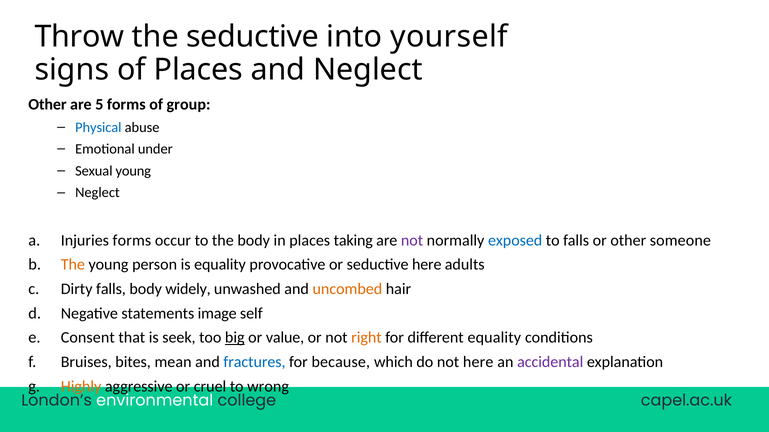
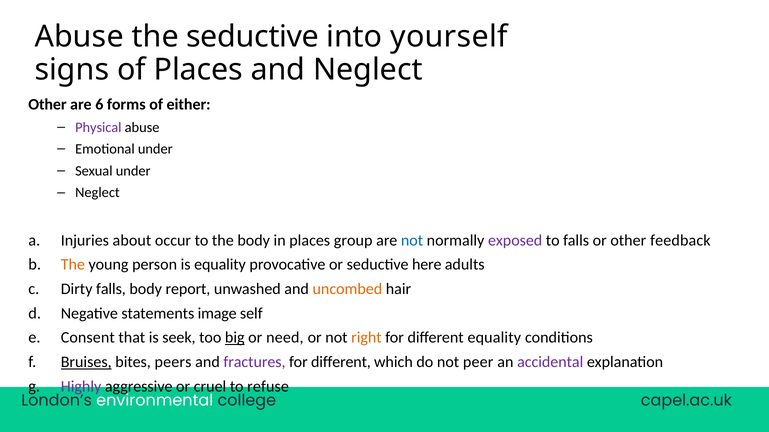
Throw: Throw -> Abuse (79, 37)
5: 5 -> 6 (99, 105)
group: group -> either (189, 105)
Physical colour: blue -> purple (98, 127)
Sexual young: young -> under (133, 171)
Injuries forms: forms -> about (132, 241)
taking: taking -> group (353, 241)
not colour: purple -> blue (412, 241)
exposed colour: blue -> purple (515, 241)
someone: someone -> feedback (680, 241)
widely: widely -> report (188, 289)
value: value -> need (285, 338)
Bruises underline: none -> present (86, 363)
mean: mean -> peers (173, 363)
fractures colour: blue -> purple (255, 363)
because: because -> different (341, 363)
not here: here -> peer (478, 363)
Highly colour: orange -> purple (81, 387)
wrong: wrong -> refuse (268, 387)
